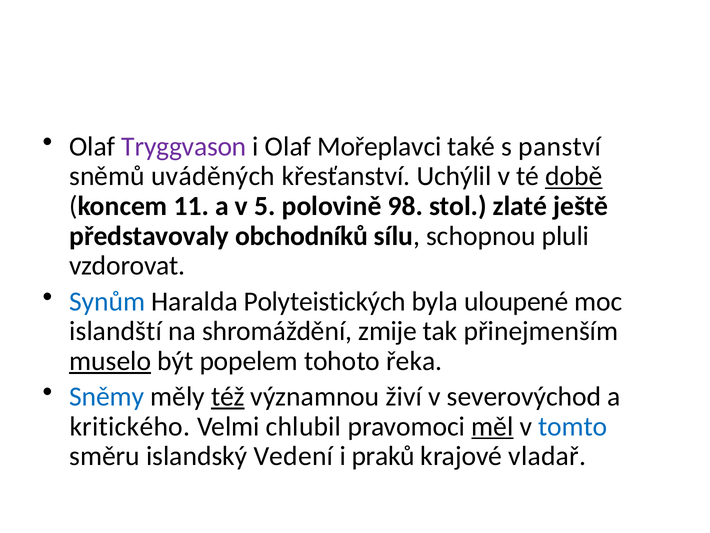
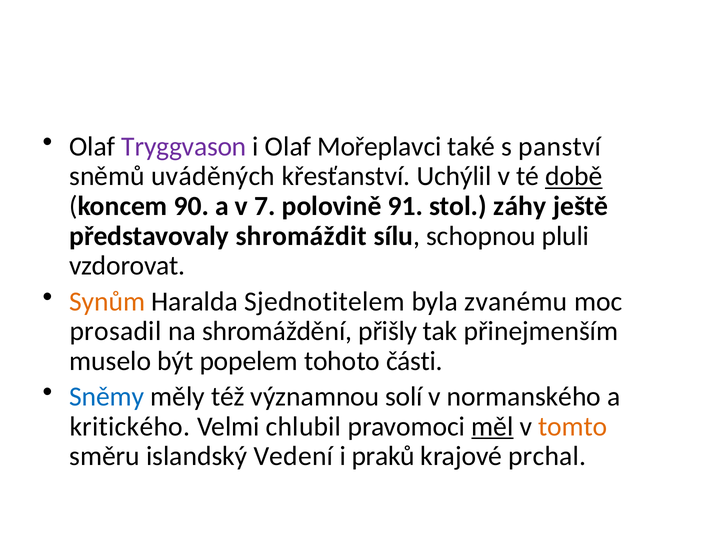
11: 11 -> 90 (191, 206)
5: 5 -> 7 (265, 206)
98: 98 -> 91 (405, 206)
zlaté: zlaté -> záhy (520, 206)
obchodníků: obchodníků -> shromáždit (301, 236)
Synům colour: blue -> orange (107, 301)
Polyteistických: Polyteistických -> Sjednotitelem (325, 301)
uloupené: uloupené -> zvanému (516, 301)
islandští: islandští -> prosadil (115, 331)
zmije: zmije -> přišly (388, 331)
muselo underline: present -> none (110, 361)
řeka: řeka -> části (414, 361)
též underline: present -> none (228, 396)
živí: živí -> solí (404, 396)
severovýchod: severovýchod -> normanského (524, 396)
tomto colour: blue -> orange (573, 426)
vladař: vladař -> prchal (547, 456)
